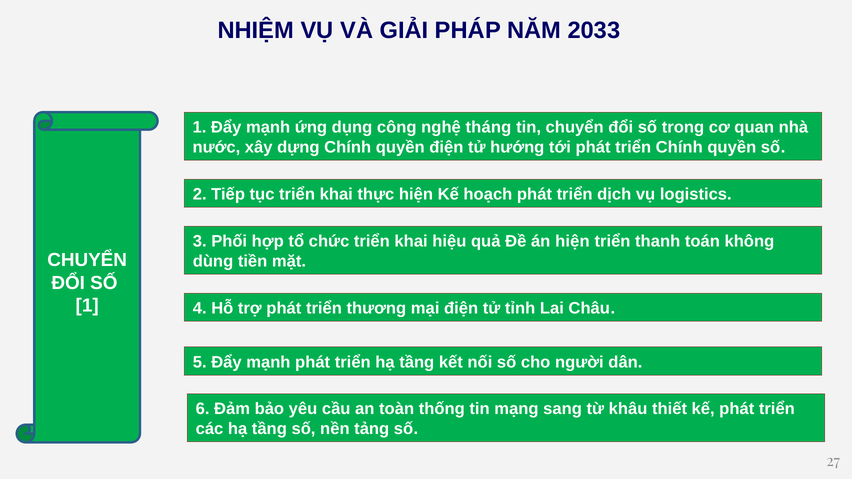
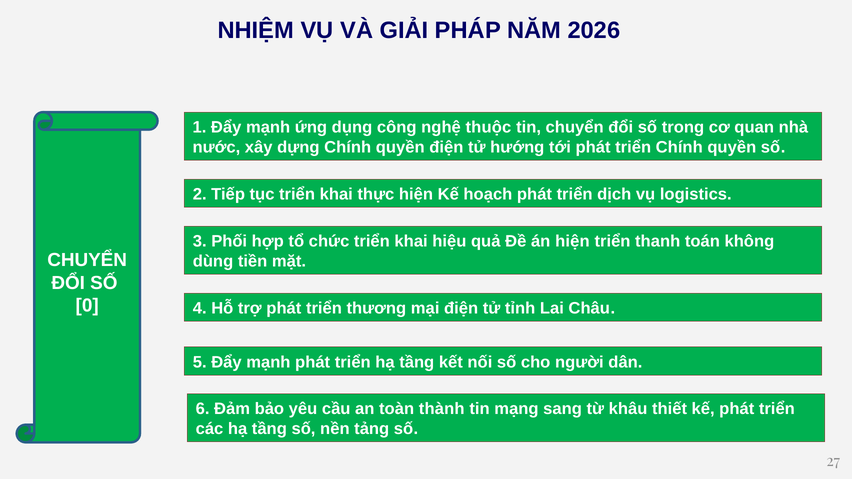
2033: 2033 -> 2026 (594, 31)
tháng: tháng -> thuộc (488, 127)
1: 1 -> 0 (87, 306)
thống: thống -> thành (442, 409)
